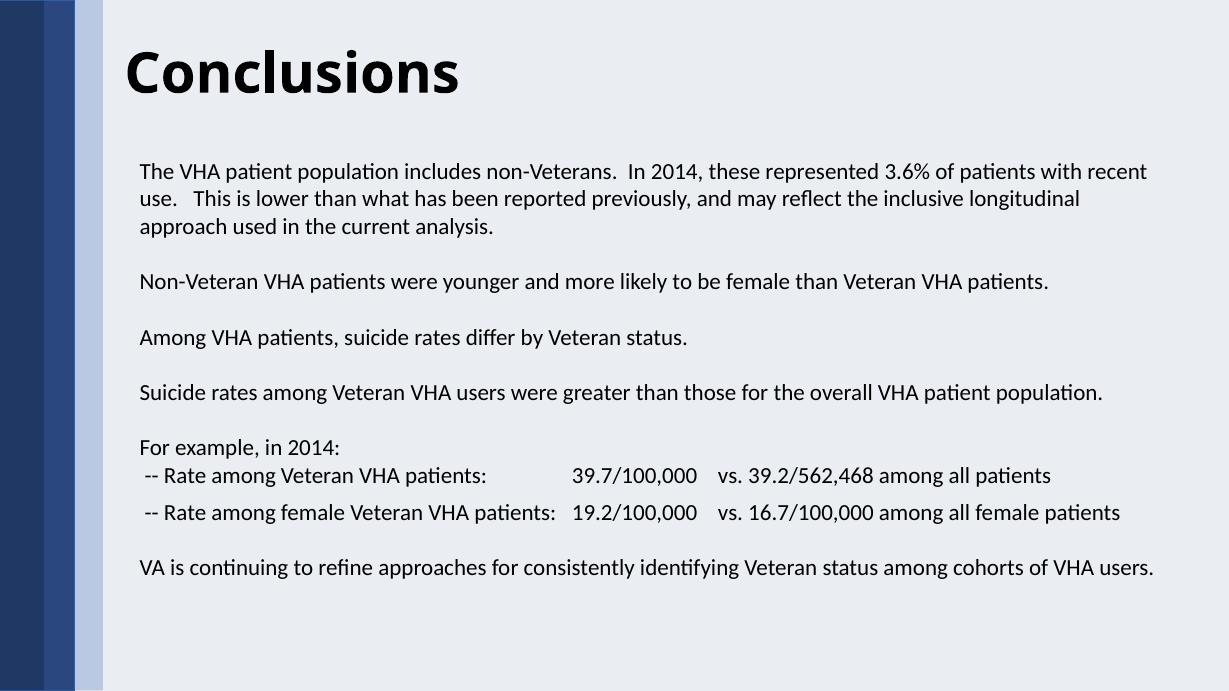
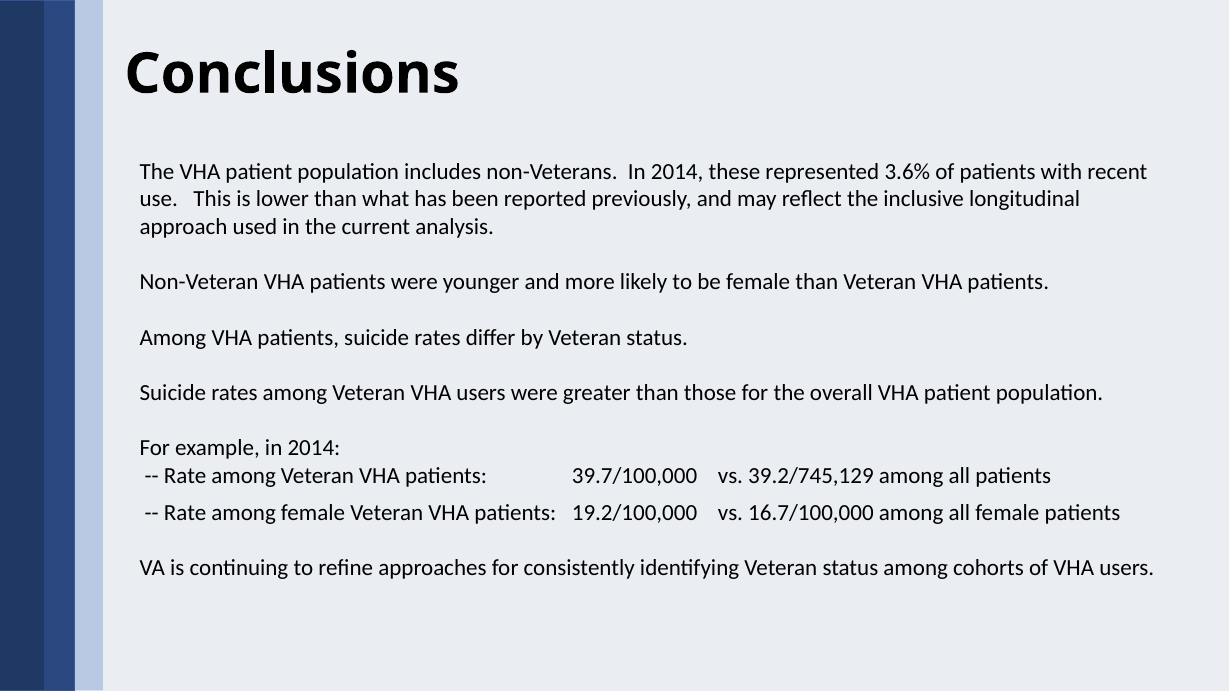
39.2/562,468: 39.2/562,468 -> 39.2/745,129 (811, 476)
